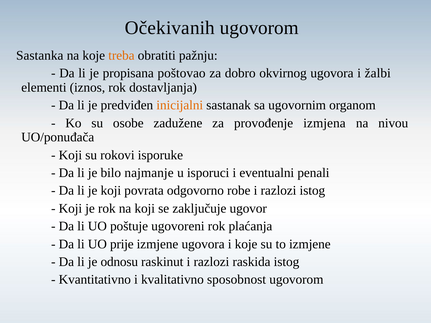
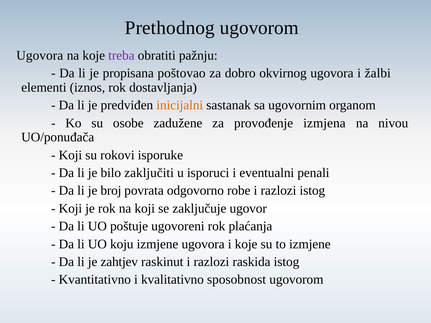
Očekivanih: Očekivanih -> Prethodnog (170, 28)
Sastanka: Sastanka -> Ugovora (40, 55)
treba colour: orange -> purple (121, 55)
najmanje: najmanje -> zaključiti (149, 173)
je koji: koji -> broj (111, 191)
prije: prije -> koju (122, 244)
odnosu: odnosu -> zahtjev (119, 262)
